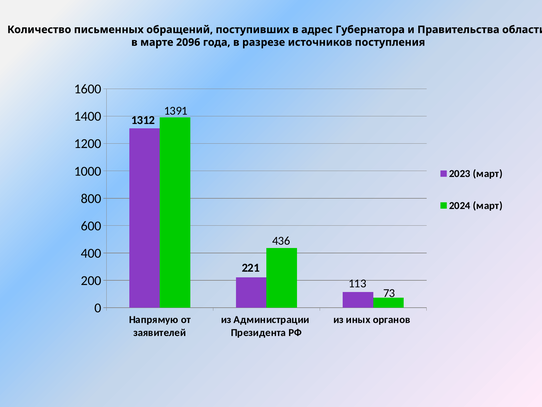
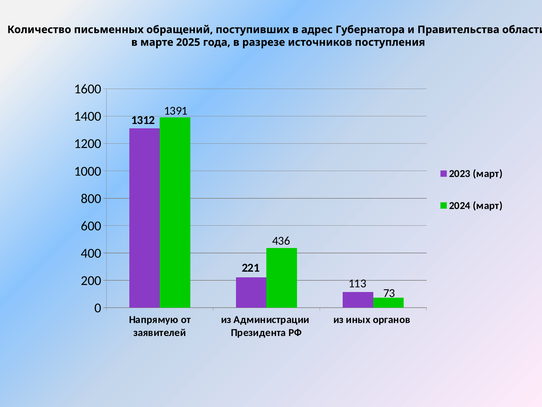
2096: 2096 -> 2025 (188, 42)
